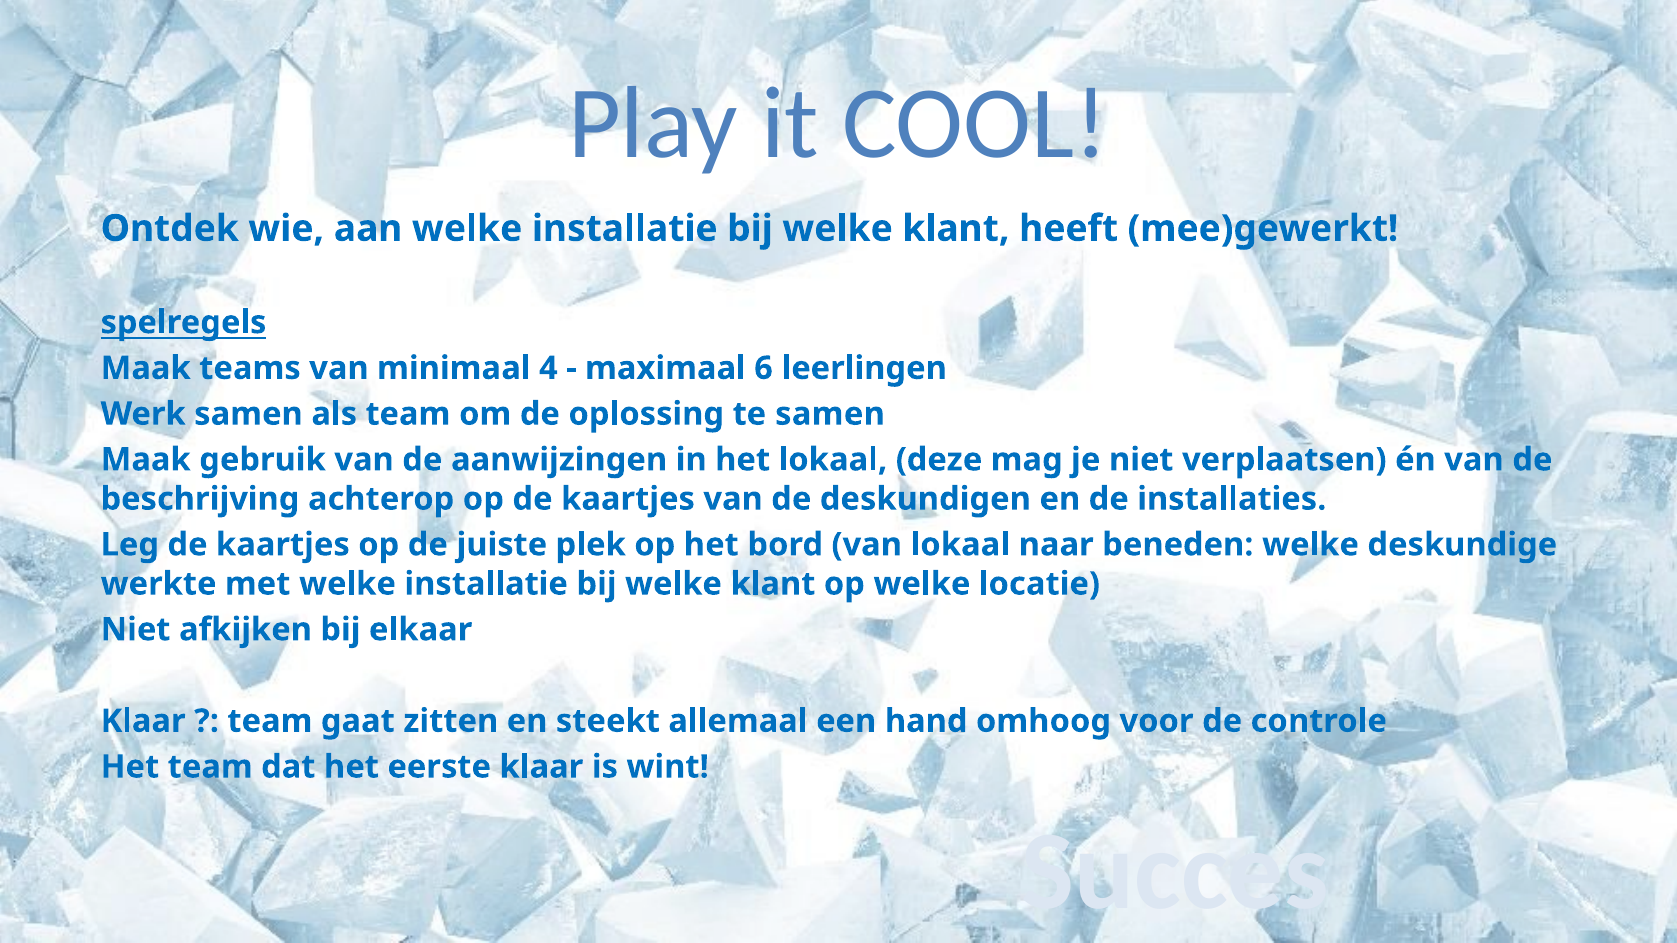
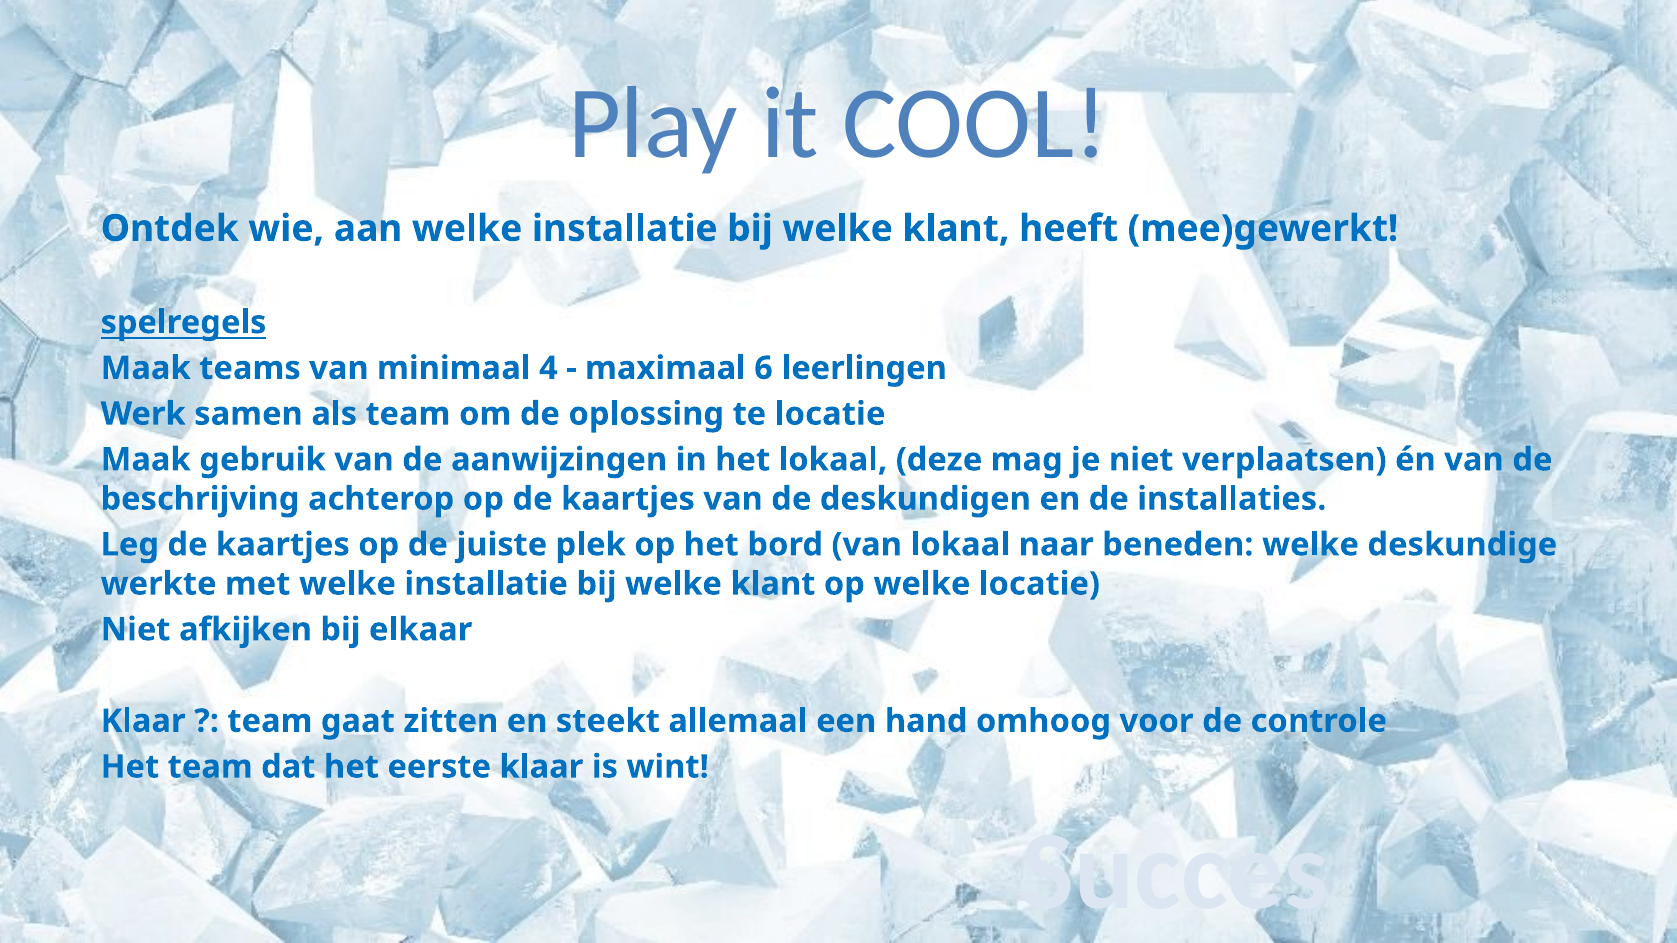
te samen: samen -> locatie (830, 414)
